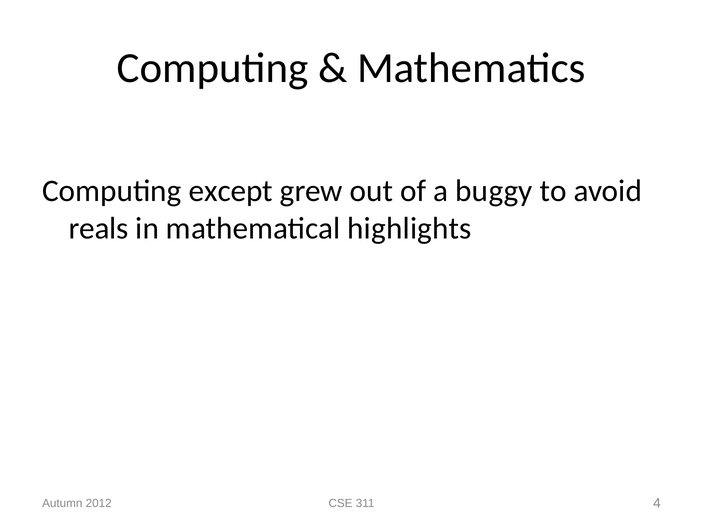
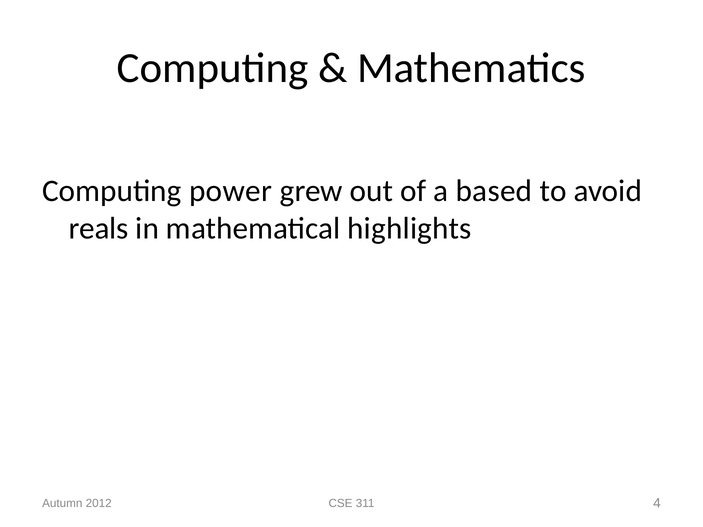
except: except -> power (231, 191)
buggy: buggy -> based (494, 191)
